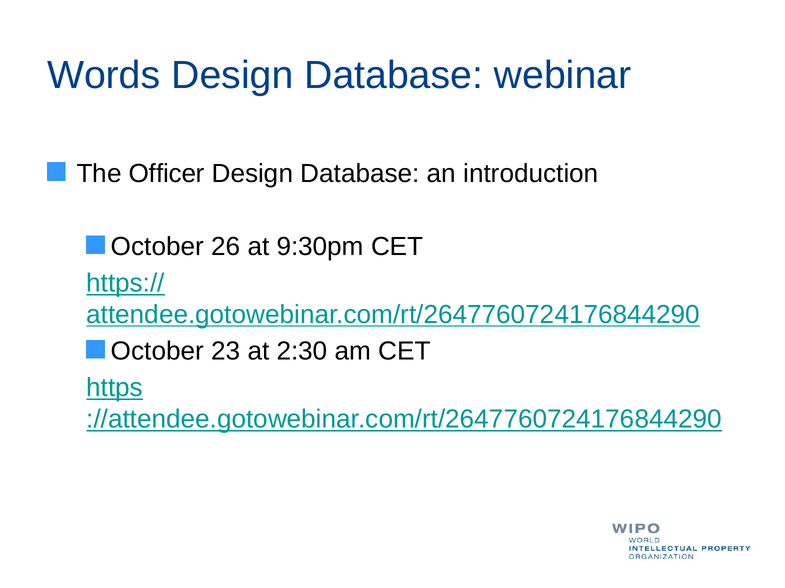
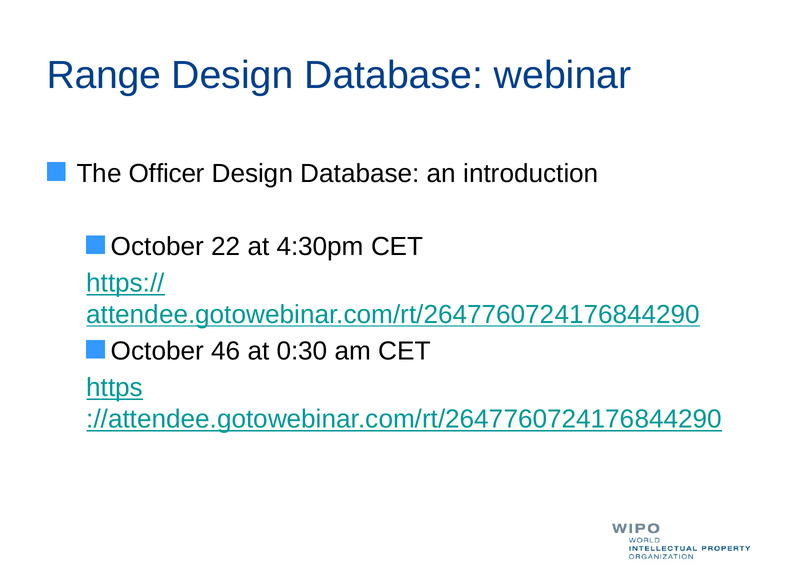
Words: Words -> Range (104, 75)
26: 26 -> 22 (226, 247)
9:30pm: 9:30pm -> 4:30pm (320, 247)
23: 23 -> 46 (226, 352)
2:30: 2:30 -> 0:30 (302, 352)
